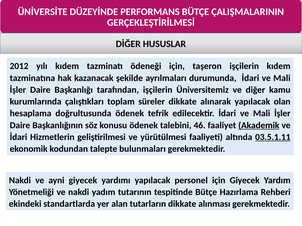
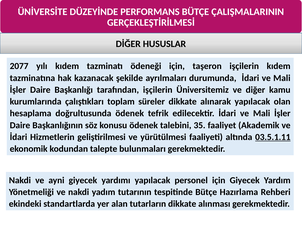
2012: 2012 -> 2077 (19, 66)
46: 46 -> 35 (200, 126)
Akademik underline: present -> none (259, 126)
